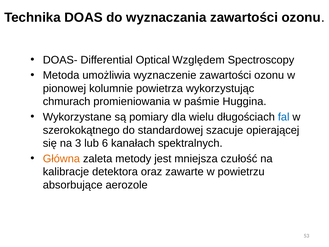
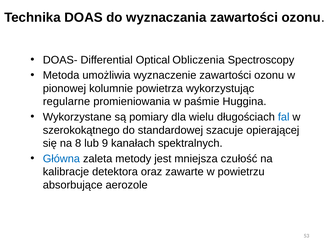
Względem: Względem -> Obliczenia (198, 60)
chmurach: chmurach -> regularne (67, 102)
3: 3 -> 8 (78, 143)
6: 6 -> 9 (105, 143)
Główna colour: orange -> blue (61, 159)
